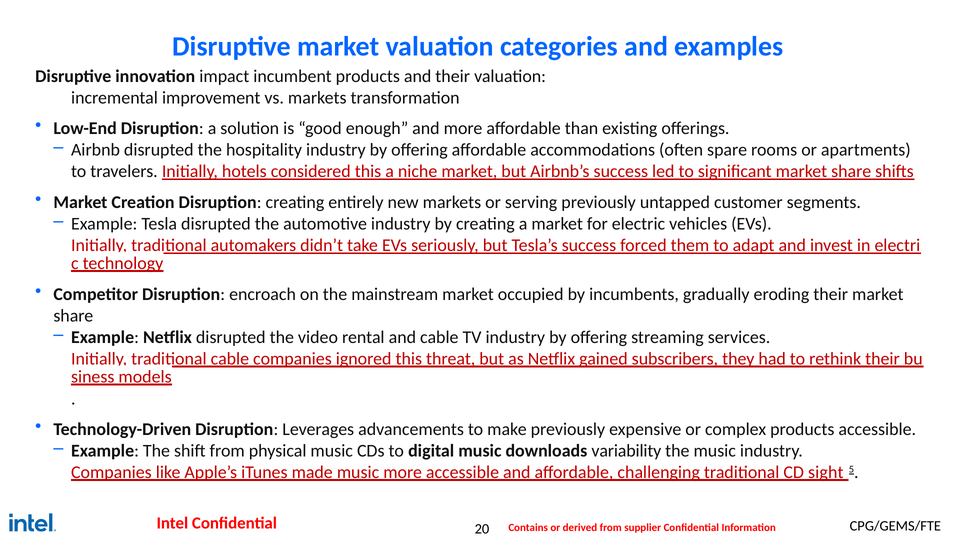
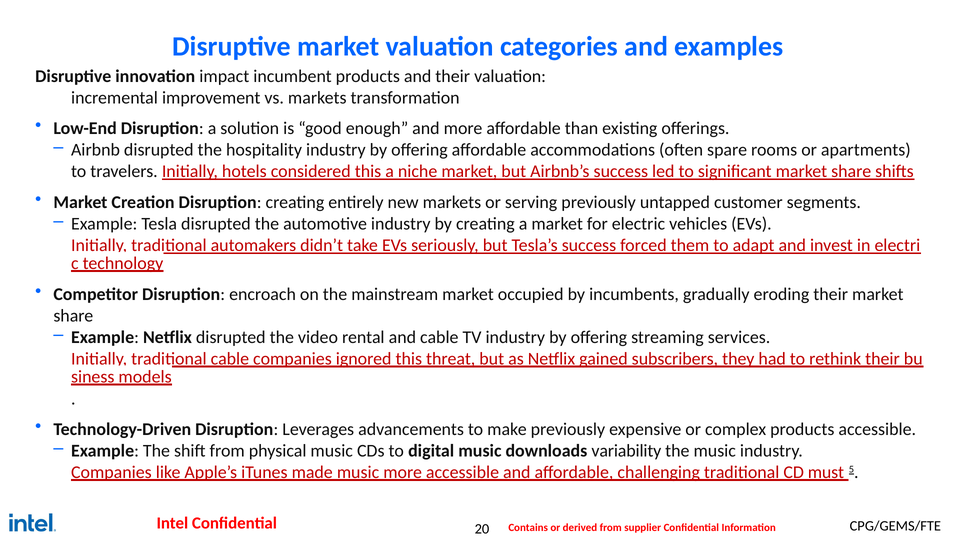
sight: sight -> must (826, 472)
